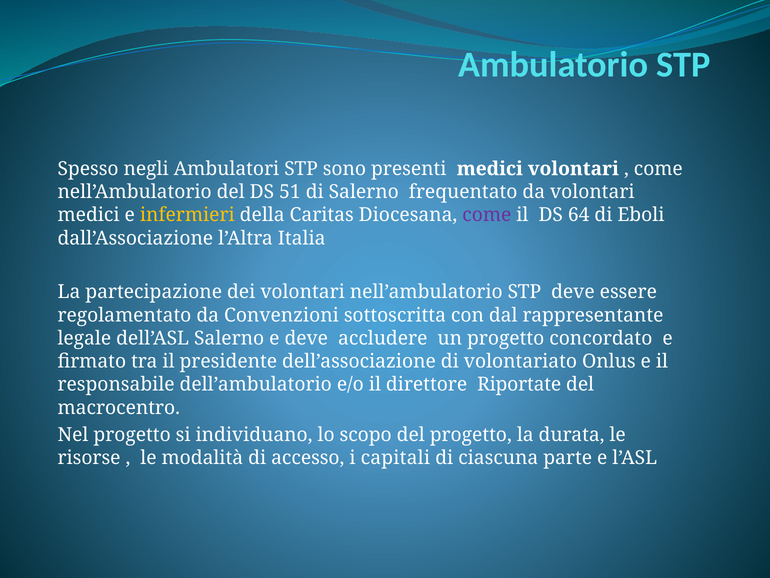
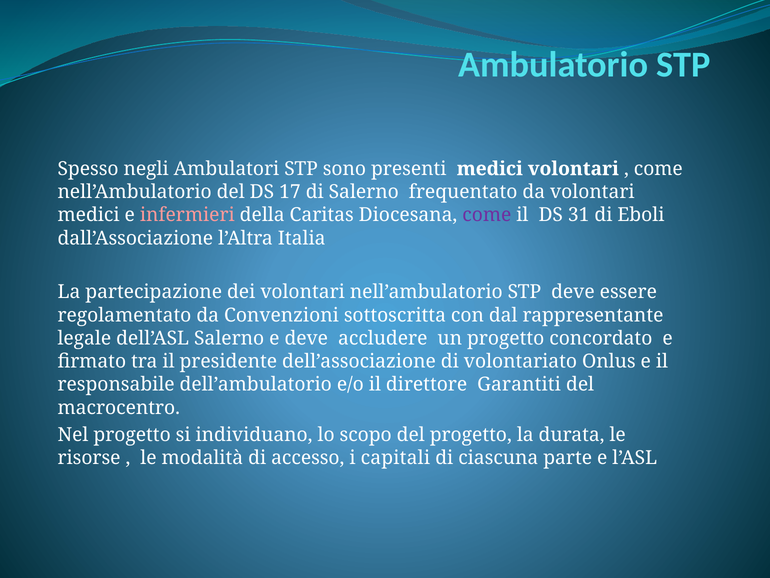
51: 51 -> 17 (290, 192)
infermieri colour: yellow -> pink (187, 215)
64: 64 -> 31 (579, 215)
Riportate: Riportate -> Garantiti (519, 384)
